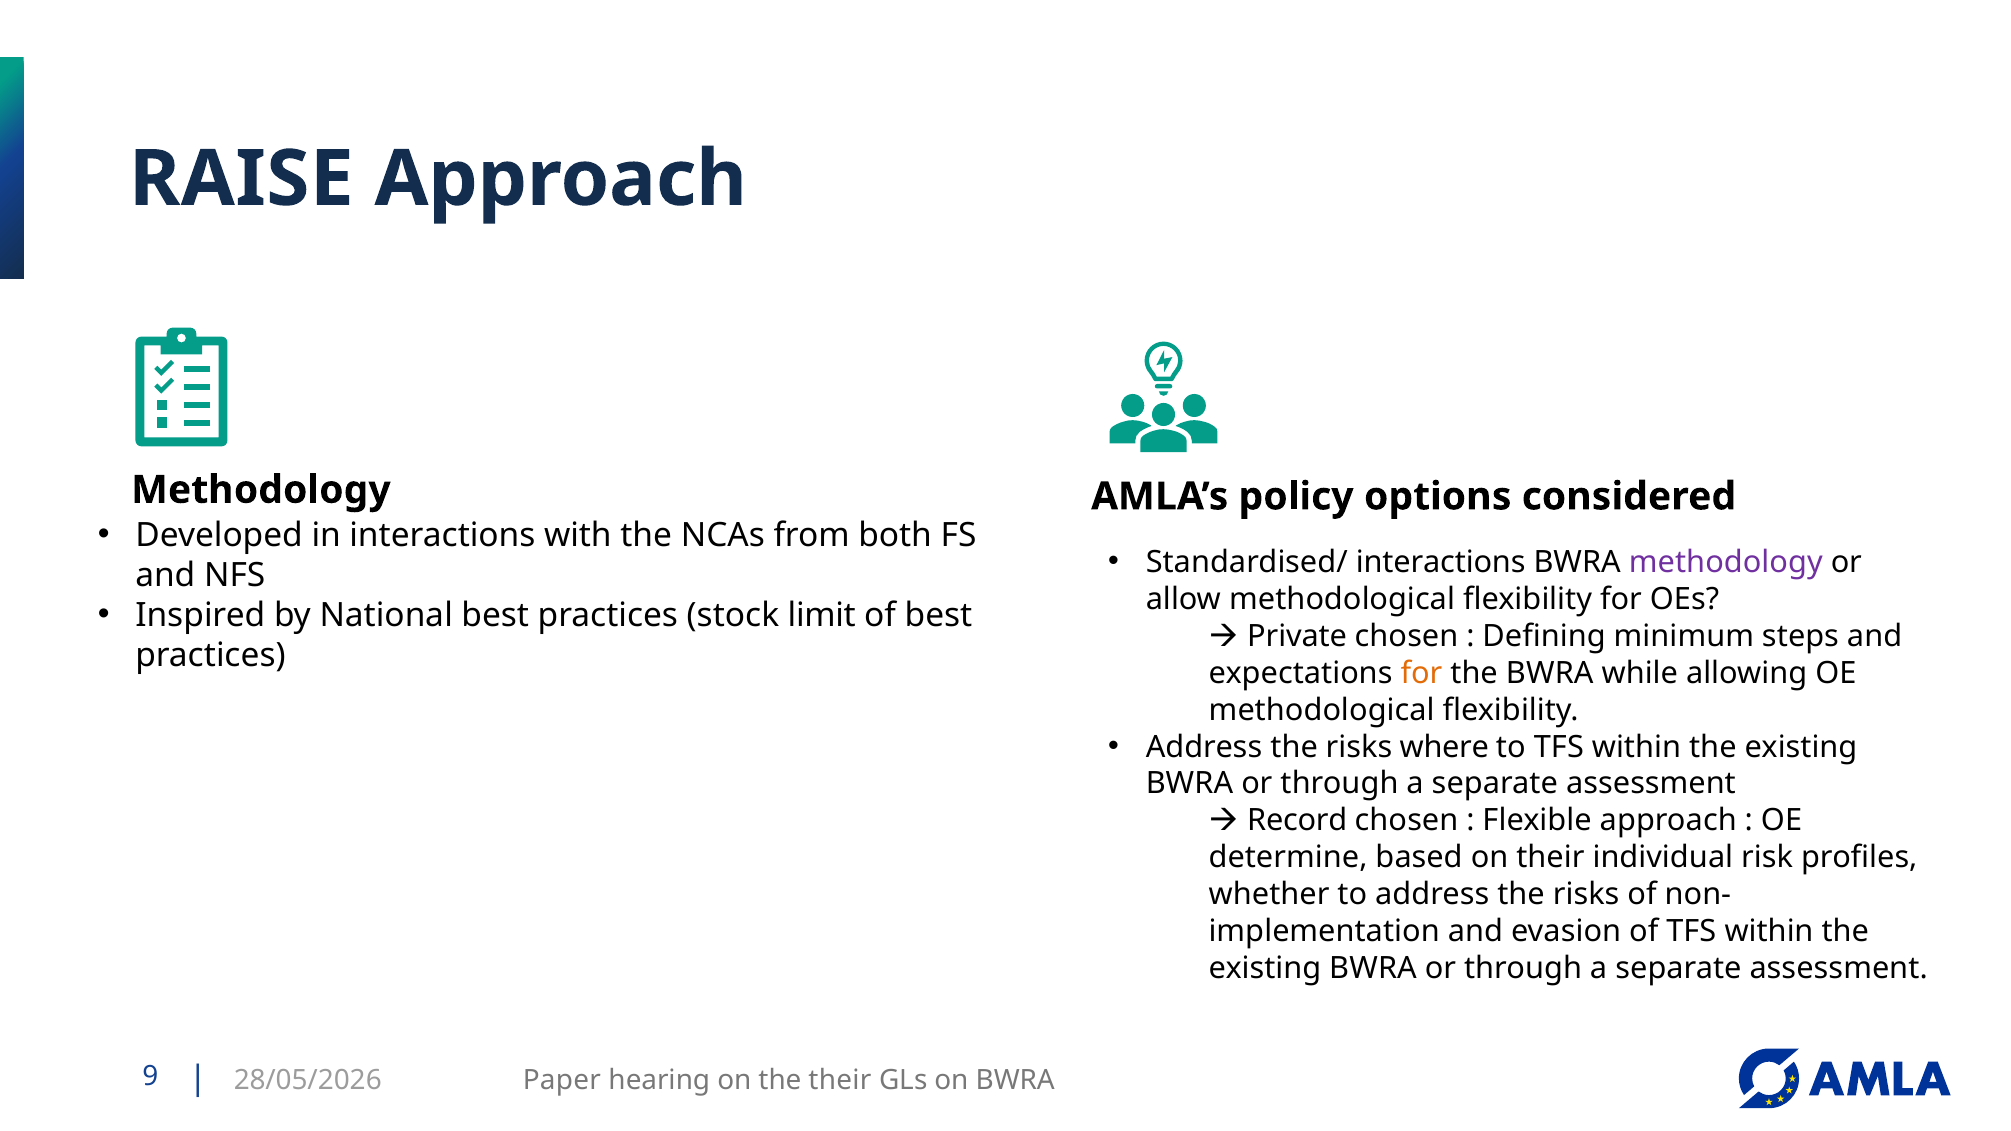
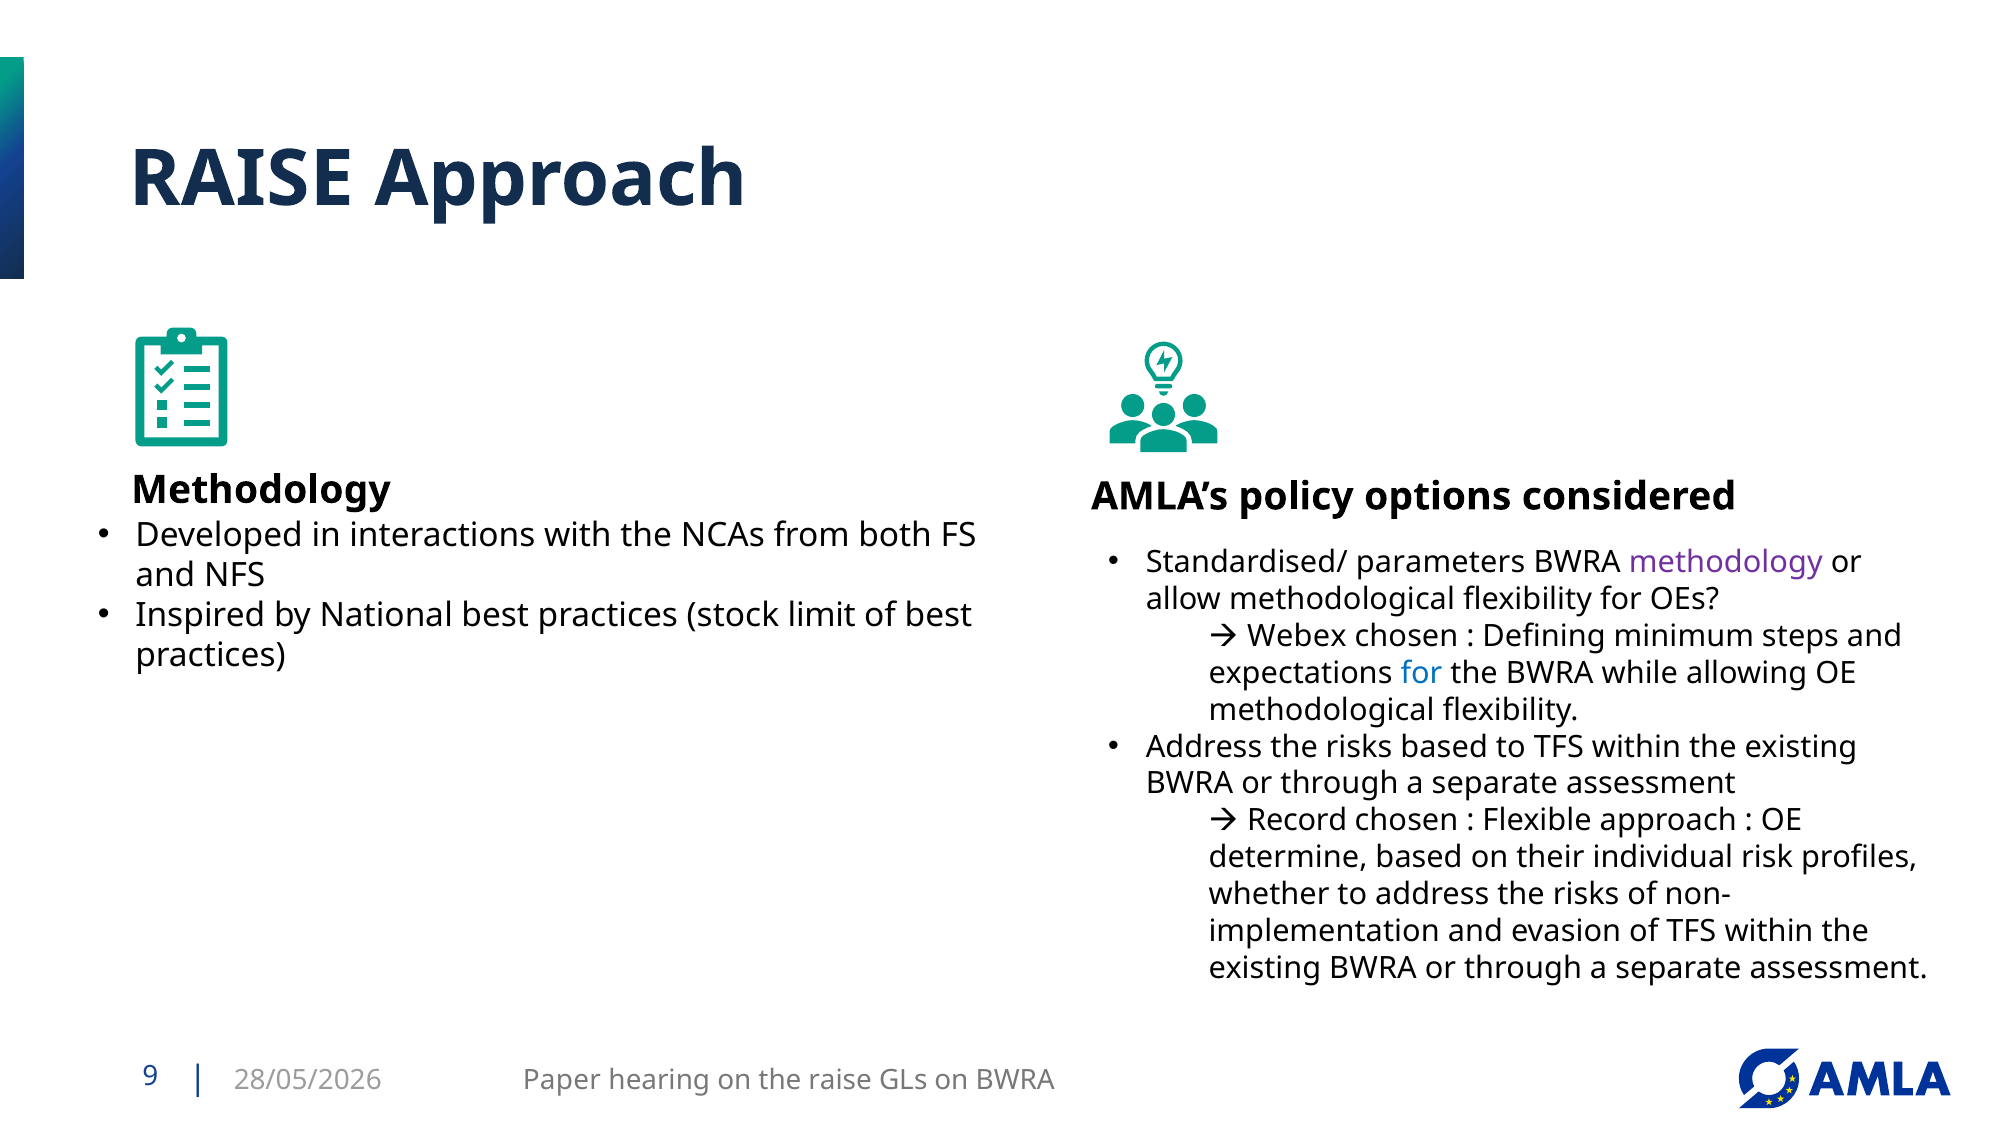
Standardised/ interactions: interactions -> parameters (1441, 563)
Private: Private -> Webex (1297, 636)
for colour: orange -> blue (1421, 673)
risks where: where -> based (1444, 747)
the their: their -> raise (840, 1080)
